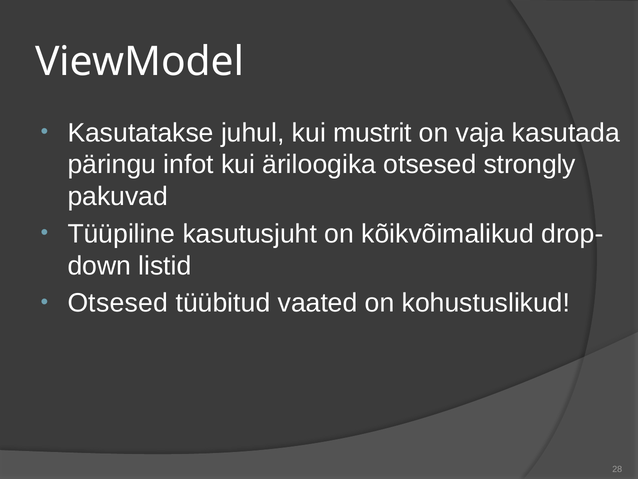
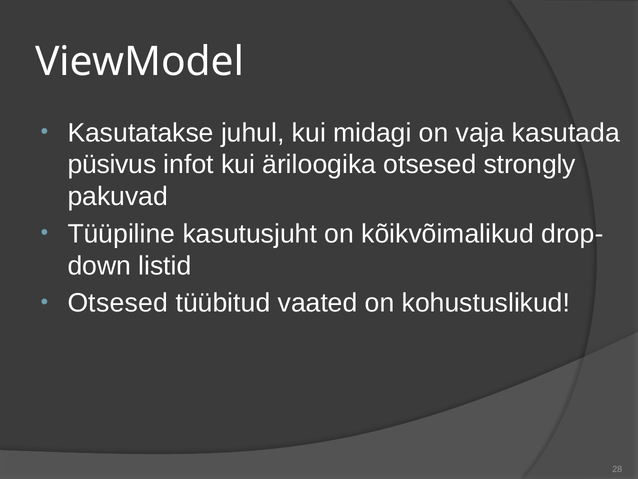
mustrit: mustrit -> midagi (372, 133)
päringu: päringu -> püsivus (112, 164)
